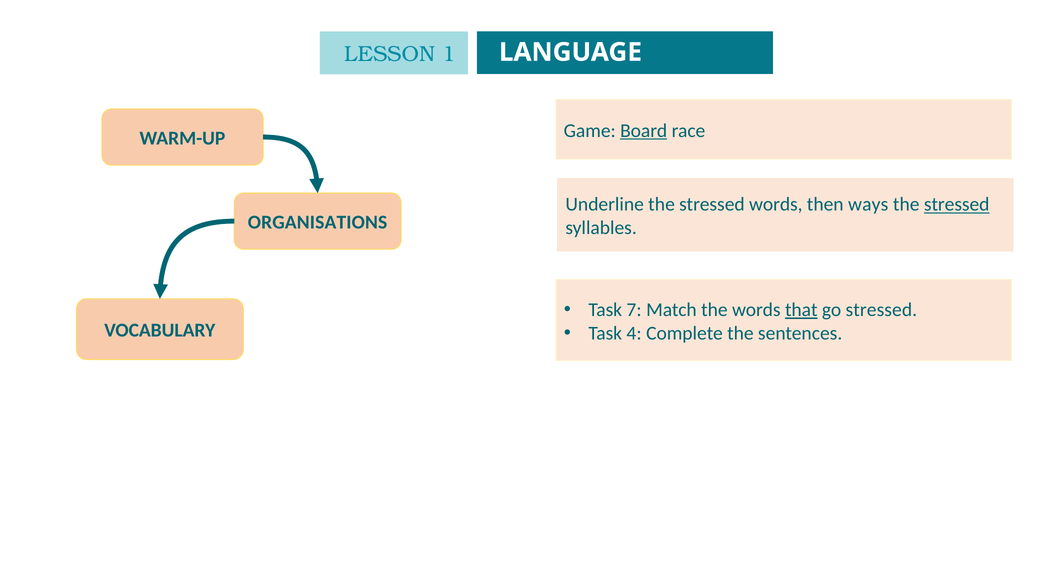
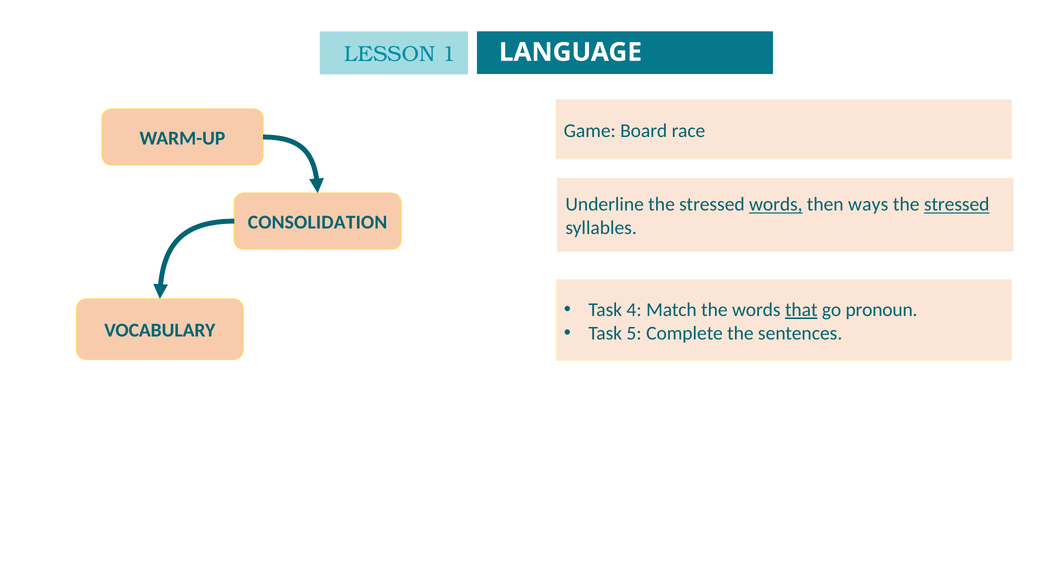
Board underline: present -> none (644, 131)
words underline: none -> present (776, 205)
ORGANISATIONS: ORGANISATIONS -> CONSOLIDATION (318, 223)
7: 7 -> 4 (634, 310)
go stressed: stressed -> pronoun (882, 310)
4: 4 -> 5 (634, 333)
